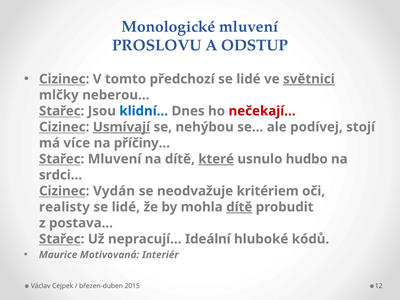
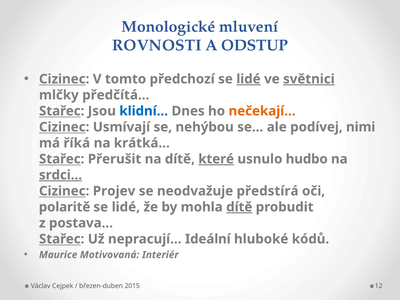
PROSLOVU: PROSLOVU -> ROVNOSTI (157, 45)
lidé underline: none -> present (248, 79)
neberou…: neberou… -> předčítá… (116, 95)
nečekají… colour: red -> orange (262, 111)
Usmívají underline: present -> none (121, 127)
stojí: stojí -> nimi (361, 127)
více: více -> říká (77, 143)
příčiny…: příčiny… -> krátká… (142, 143)
Stařec Mluvení: Mluvení -> Přerušit (115, 159)
srdci… underline: none -> present (61, 175)
Vydán: Vydán -> Projev (114, 191)
kritériem: kritériem -> předstírá (268, 191)
realisty: realisty -> polaritě (65, 207)
